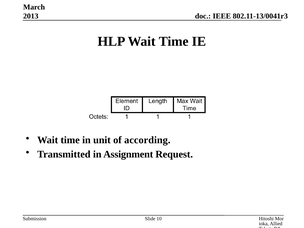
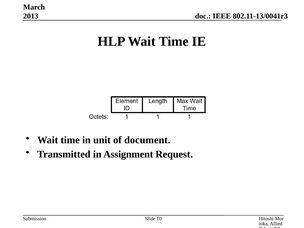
according: according -> document (147, 140)
